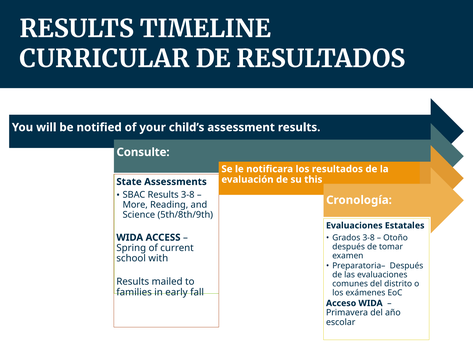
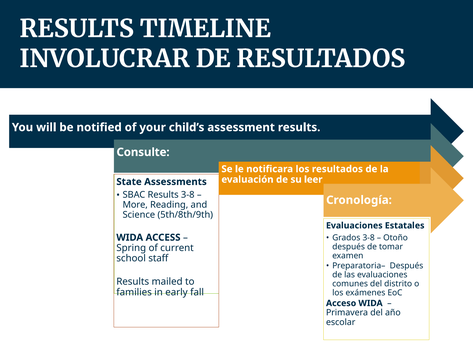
CURRICULAR: CURRICULAR -> INVOLUCRAR (105, 59)
this: this -> leer (313, 179)
with: with -> staff (158, 258)
